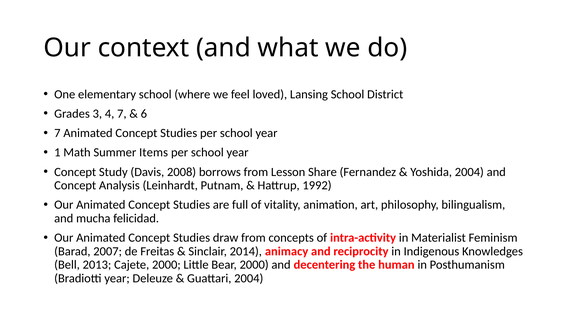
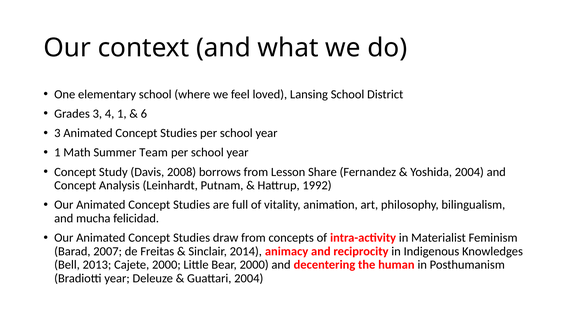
4 7: 7 -> 1 (122, 114)
7: 7 -> 3 (57, 133)
Items: Items -> Team (154, 153)
